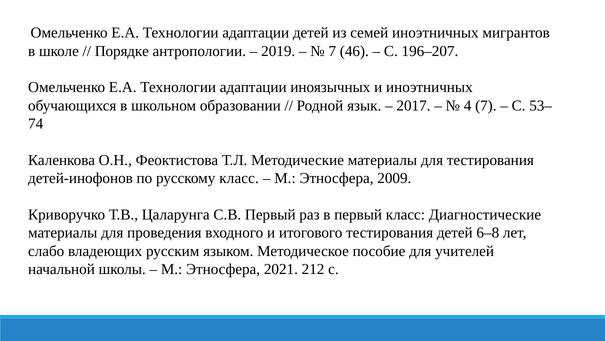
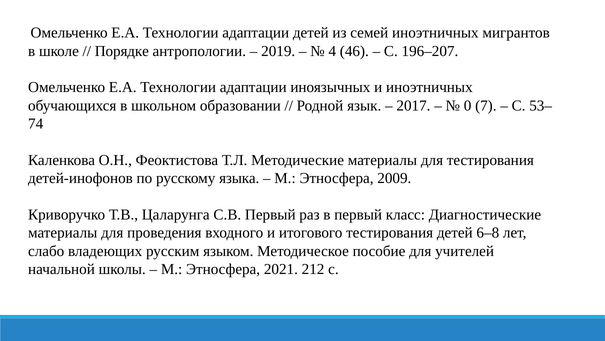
7: 7 -> 4 (332, 51)
4: 4 -> 0 (468, 105)
русскому класс: класс -> языка (239, 178)
